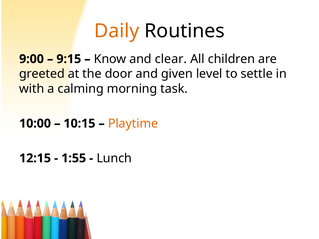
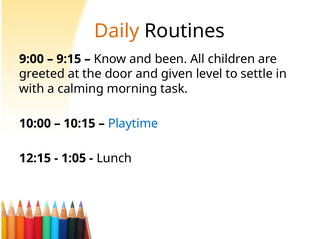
clear: clear -> been (171, 59)
Playtime colour: orange -> blue (133, 124)
1:55: 1:55 -> 1:05 (74, 158)
